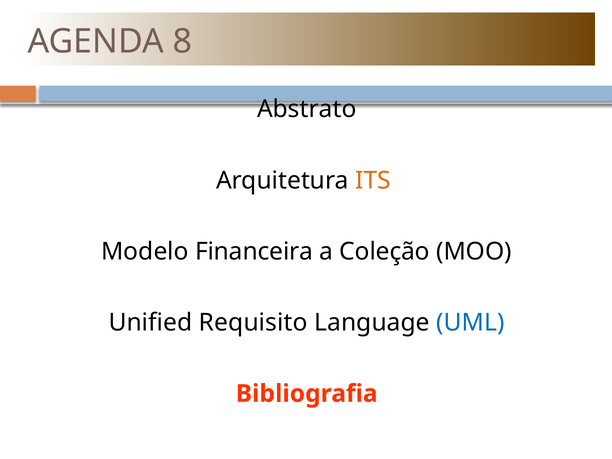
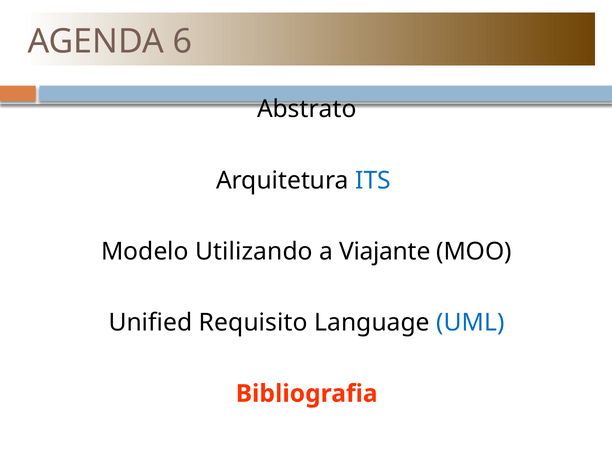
8: 8 -> 6 (183, 42)
ITS colour: orange -> blue (373, 180)
Financeira: Financeira -> Utilizando (254, 252)
Coleção: Coleção -> Viajante (385, 252)
